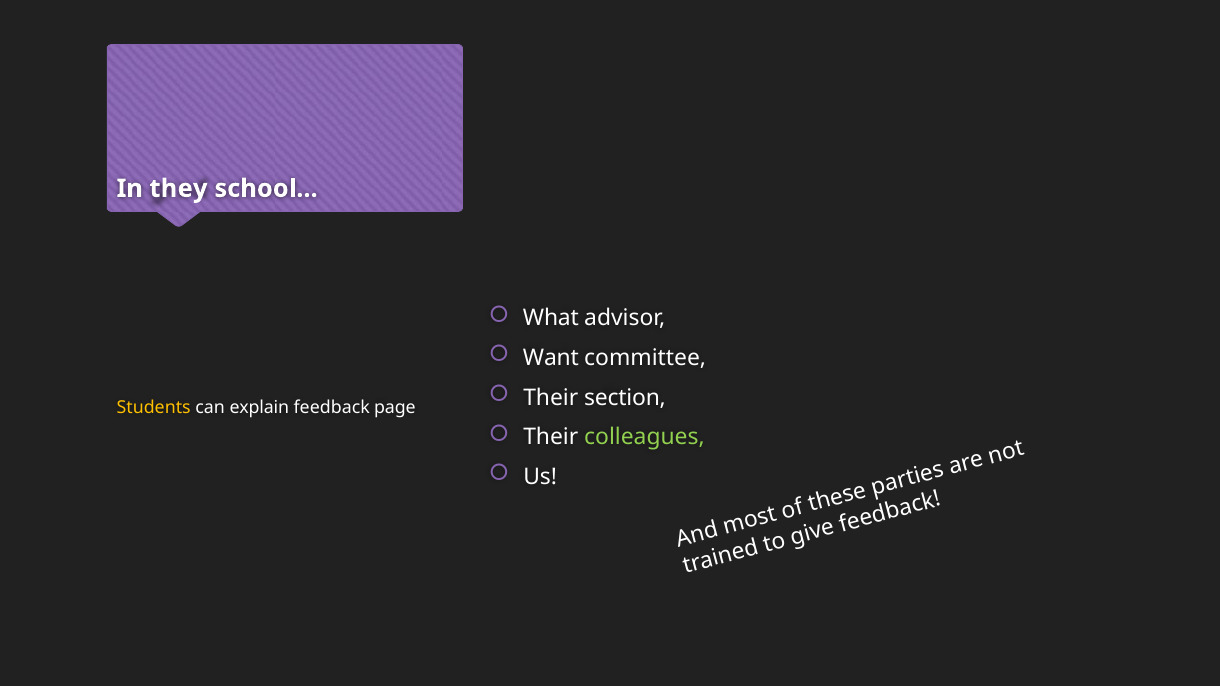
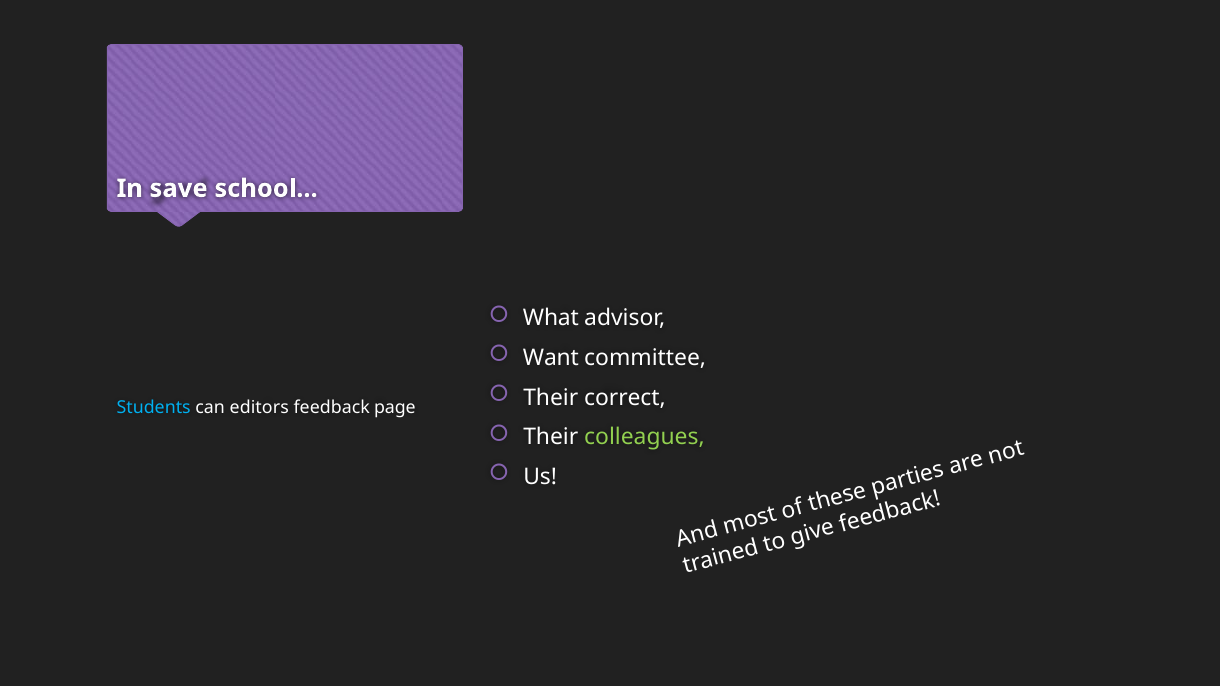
they: they -> save (179, 189)
section: section -> correct (625, 398)
Students colour: yellow -> light blue (154, 408)
explain: explain -> editors (259, 408)
